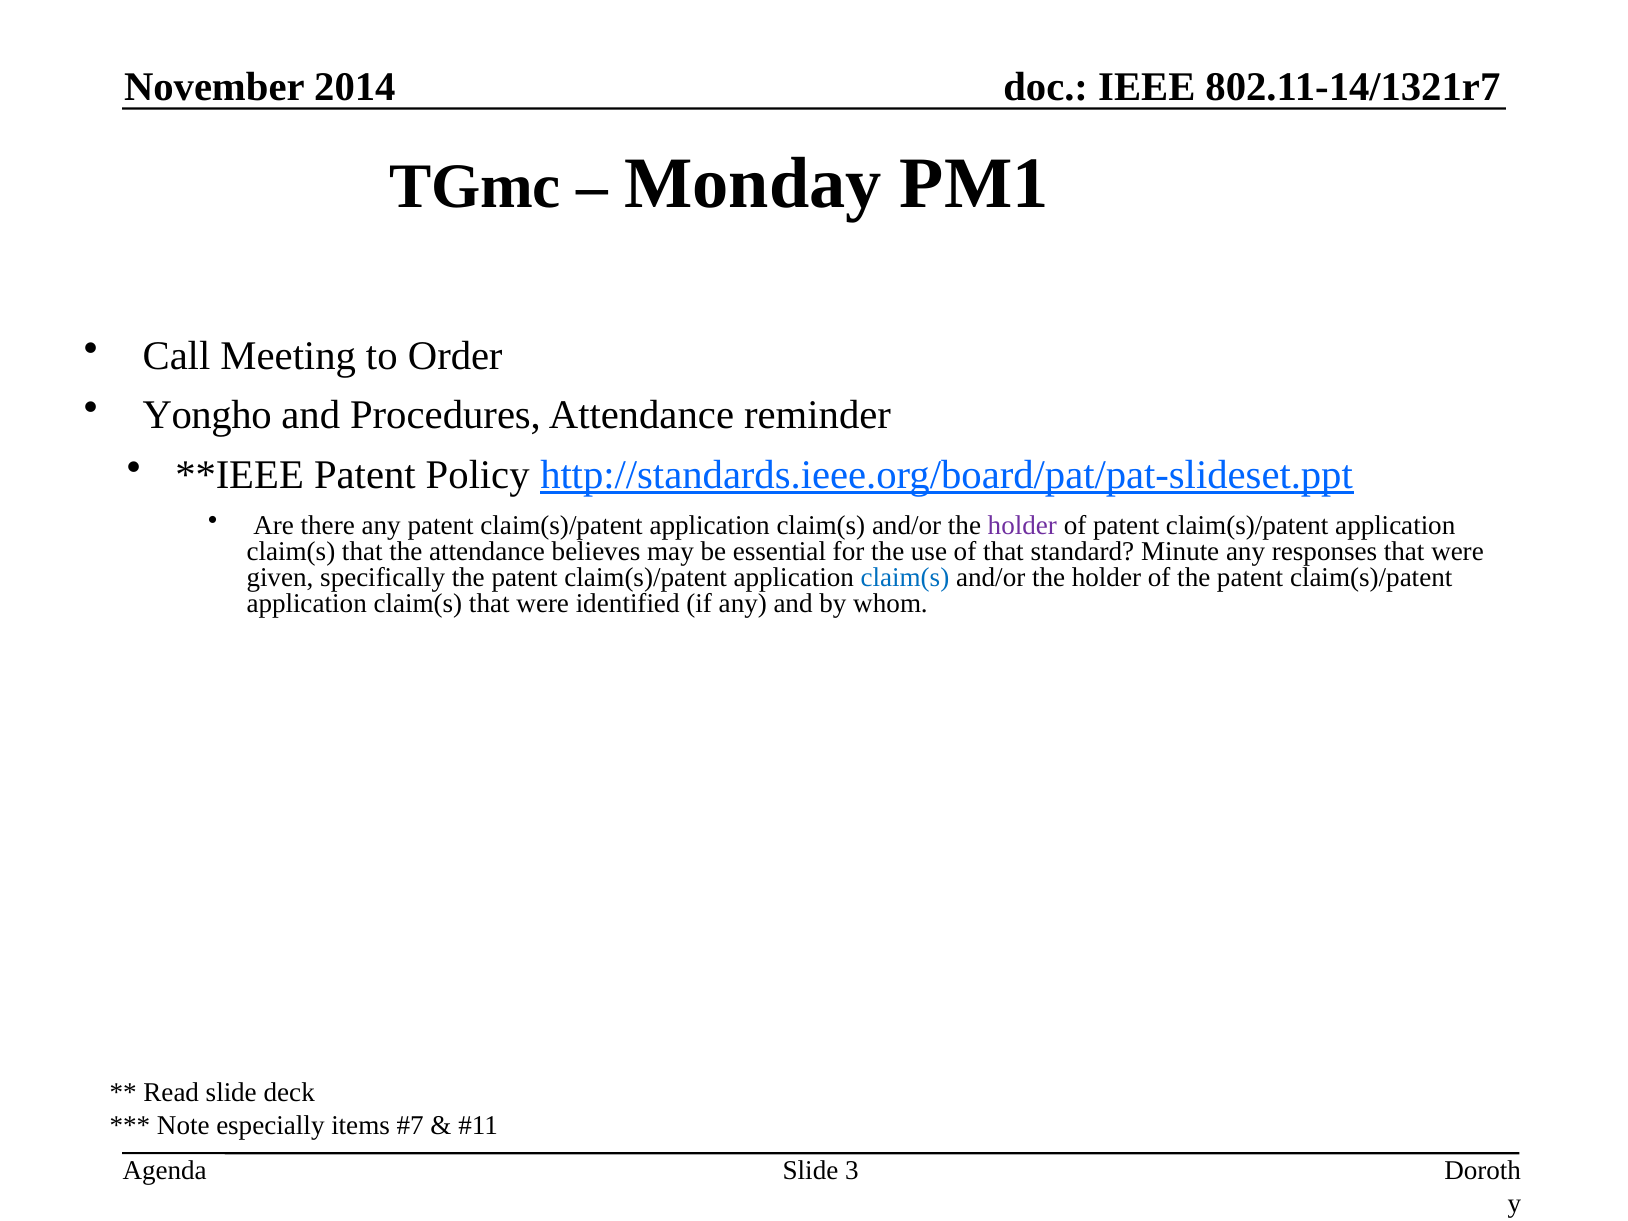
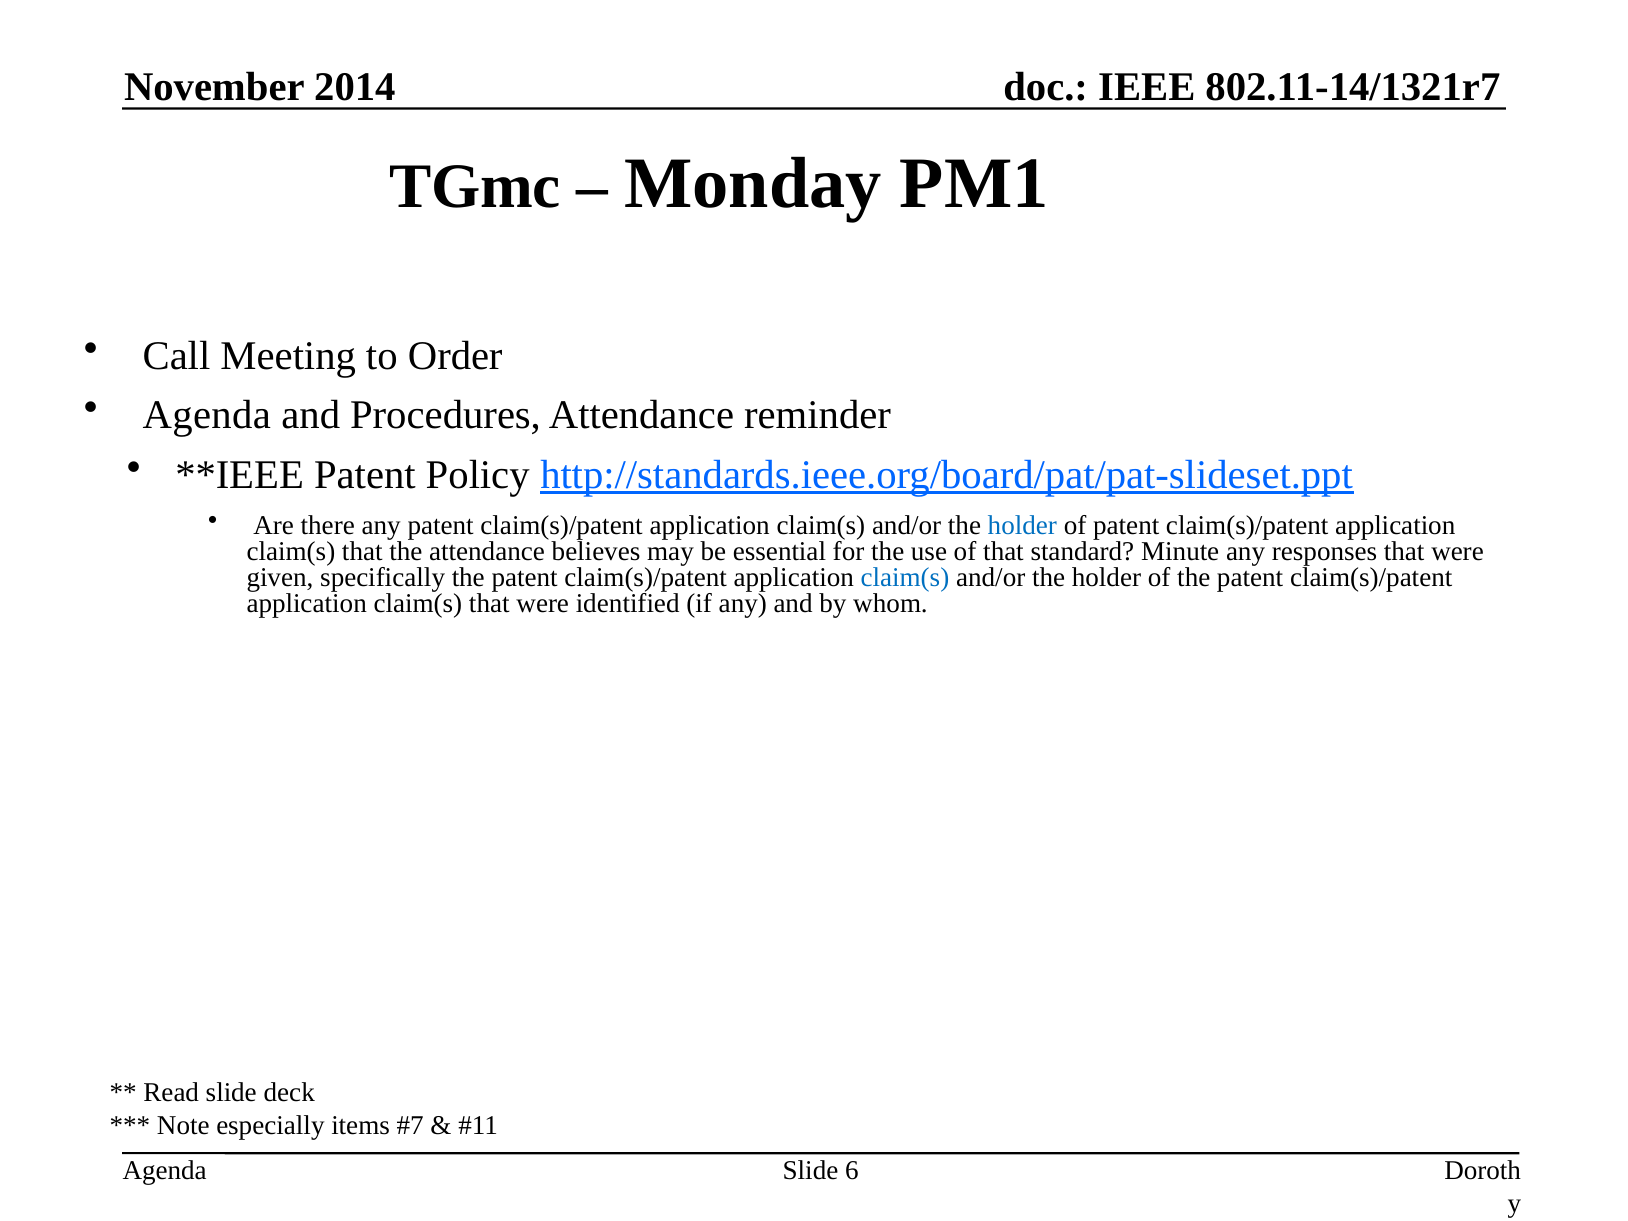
Yongho: Yongho -> Agenda (207, 415)
holder colour: purple -> blue (1022, 525)
3: 3 -> 6 (852, 1171)
